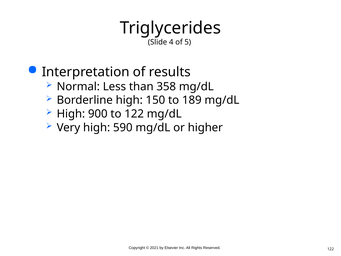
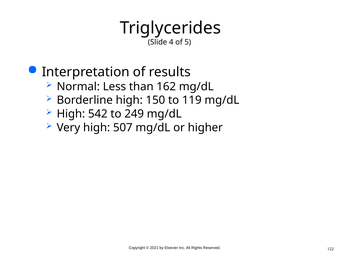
358: 358 -> 162 (166, 86)
189: 189 -> 119 (192, 100)
900: 900 -> 542 (98, 114)
to 122: 122 -> 249 (134, 114)
590: 590 -> 507 (123, 127)
